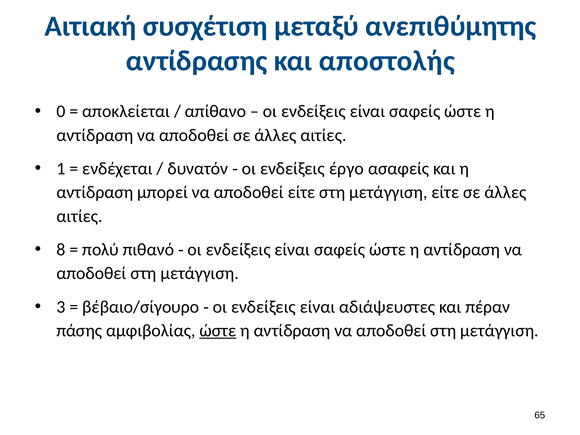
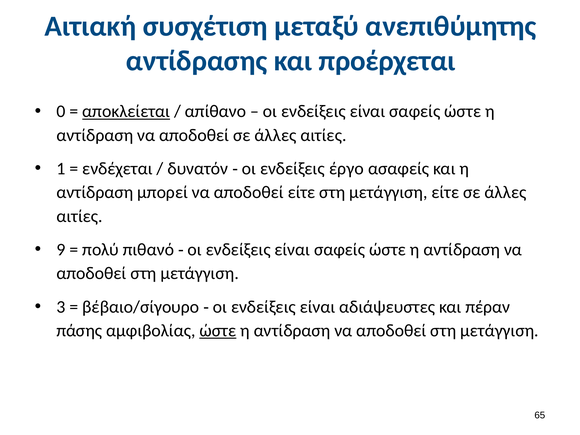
αποστολής: αποστολής -> προέρχεται (387, 61)
αποκλείεται underline: none -> present (126, 111)
8: 8 -> 9 (61, 250)
